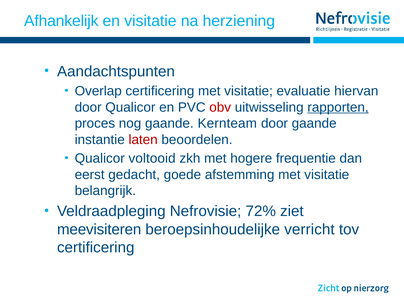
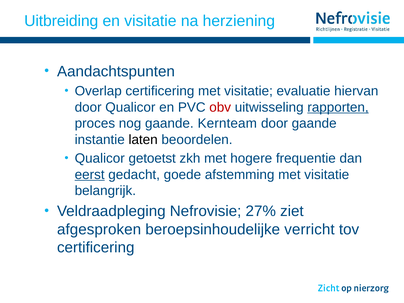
Afhankelijk: Afhankelijk -> Uitbreiding (61, 21)
laten colour: red -> black (143, 140)
voltooid: voltooid -> getoetst (152, 158)
eerst underline: none -> present (90, 175)
72%: 72% -> 27% (261, 211)
meevisiteren: meevisiteren -> afgesproken (99, 229)
